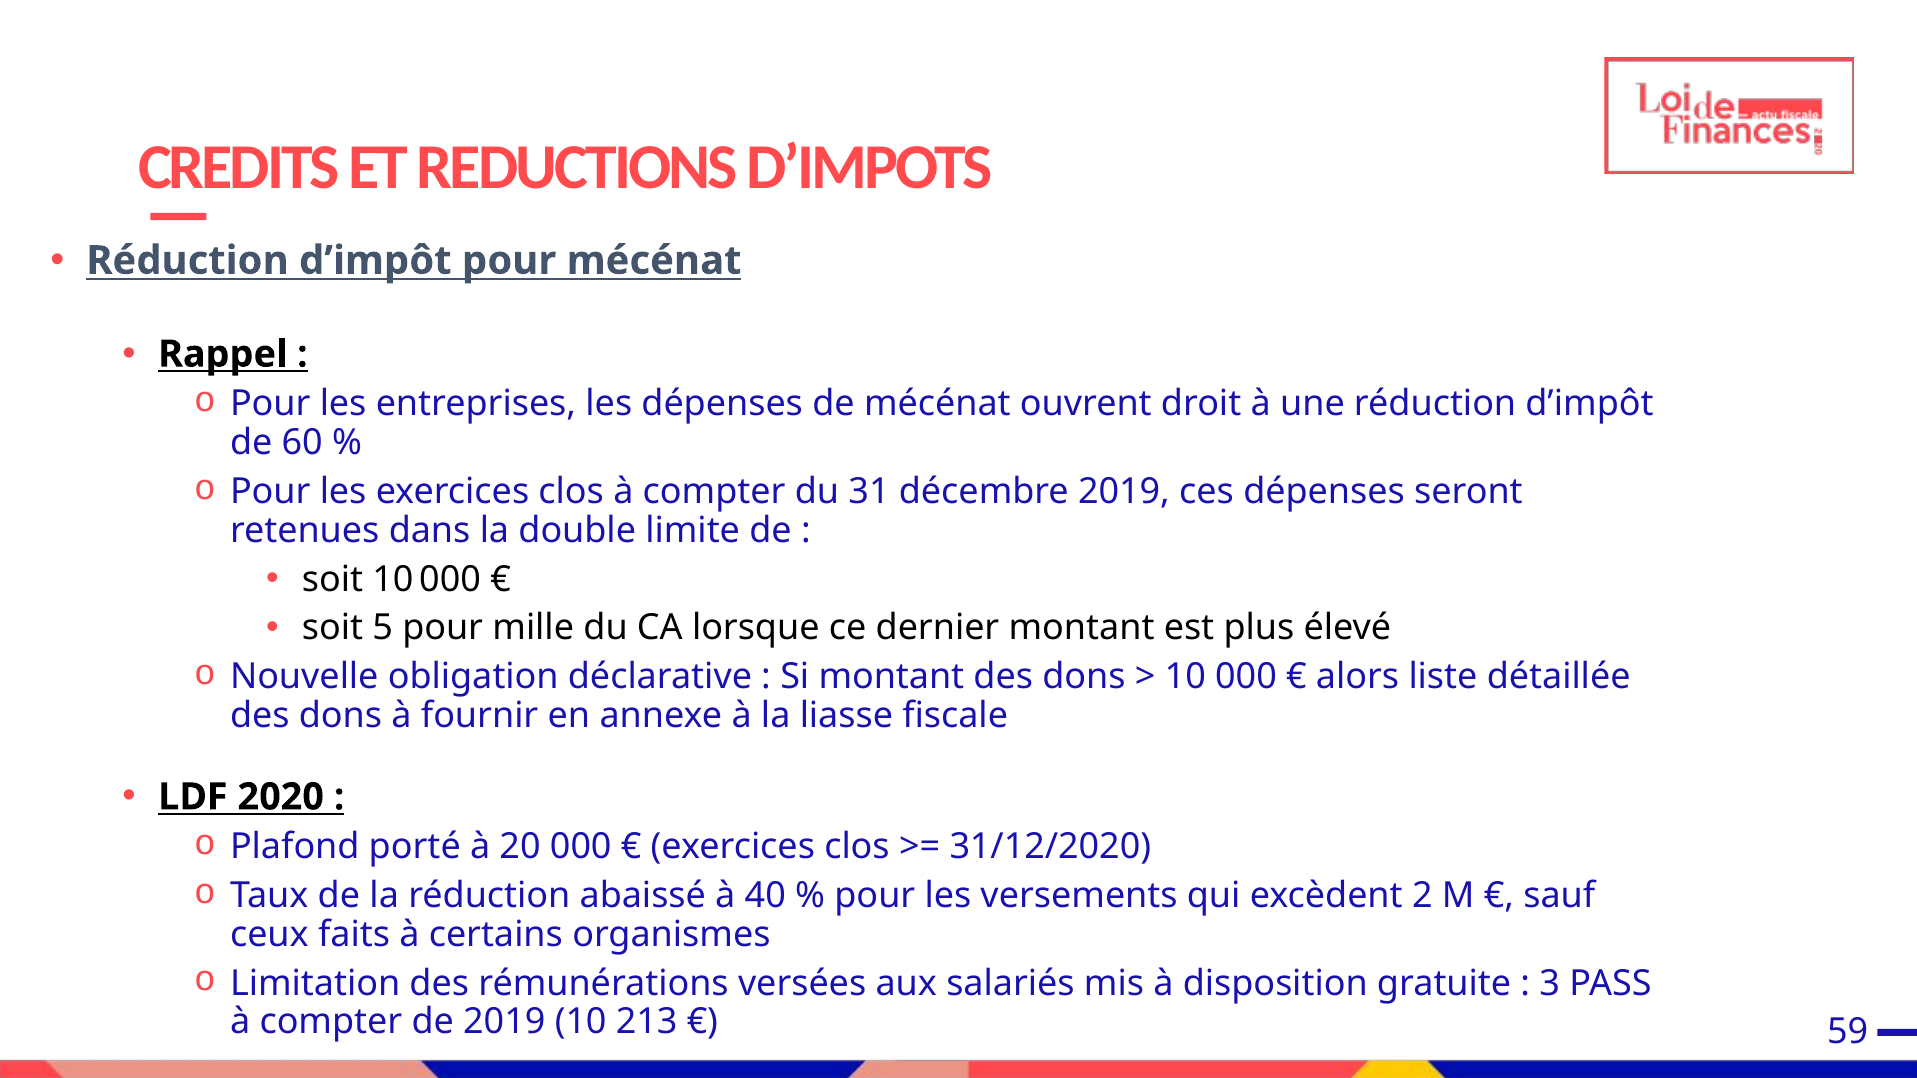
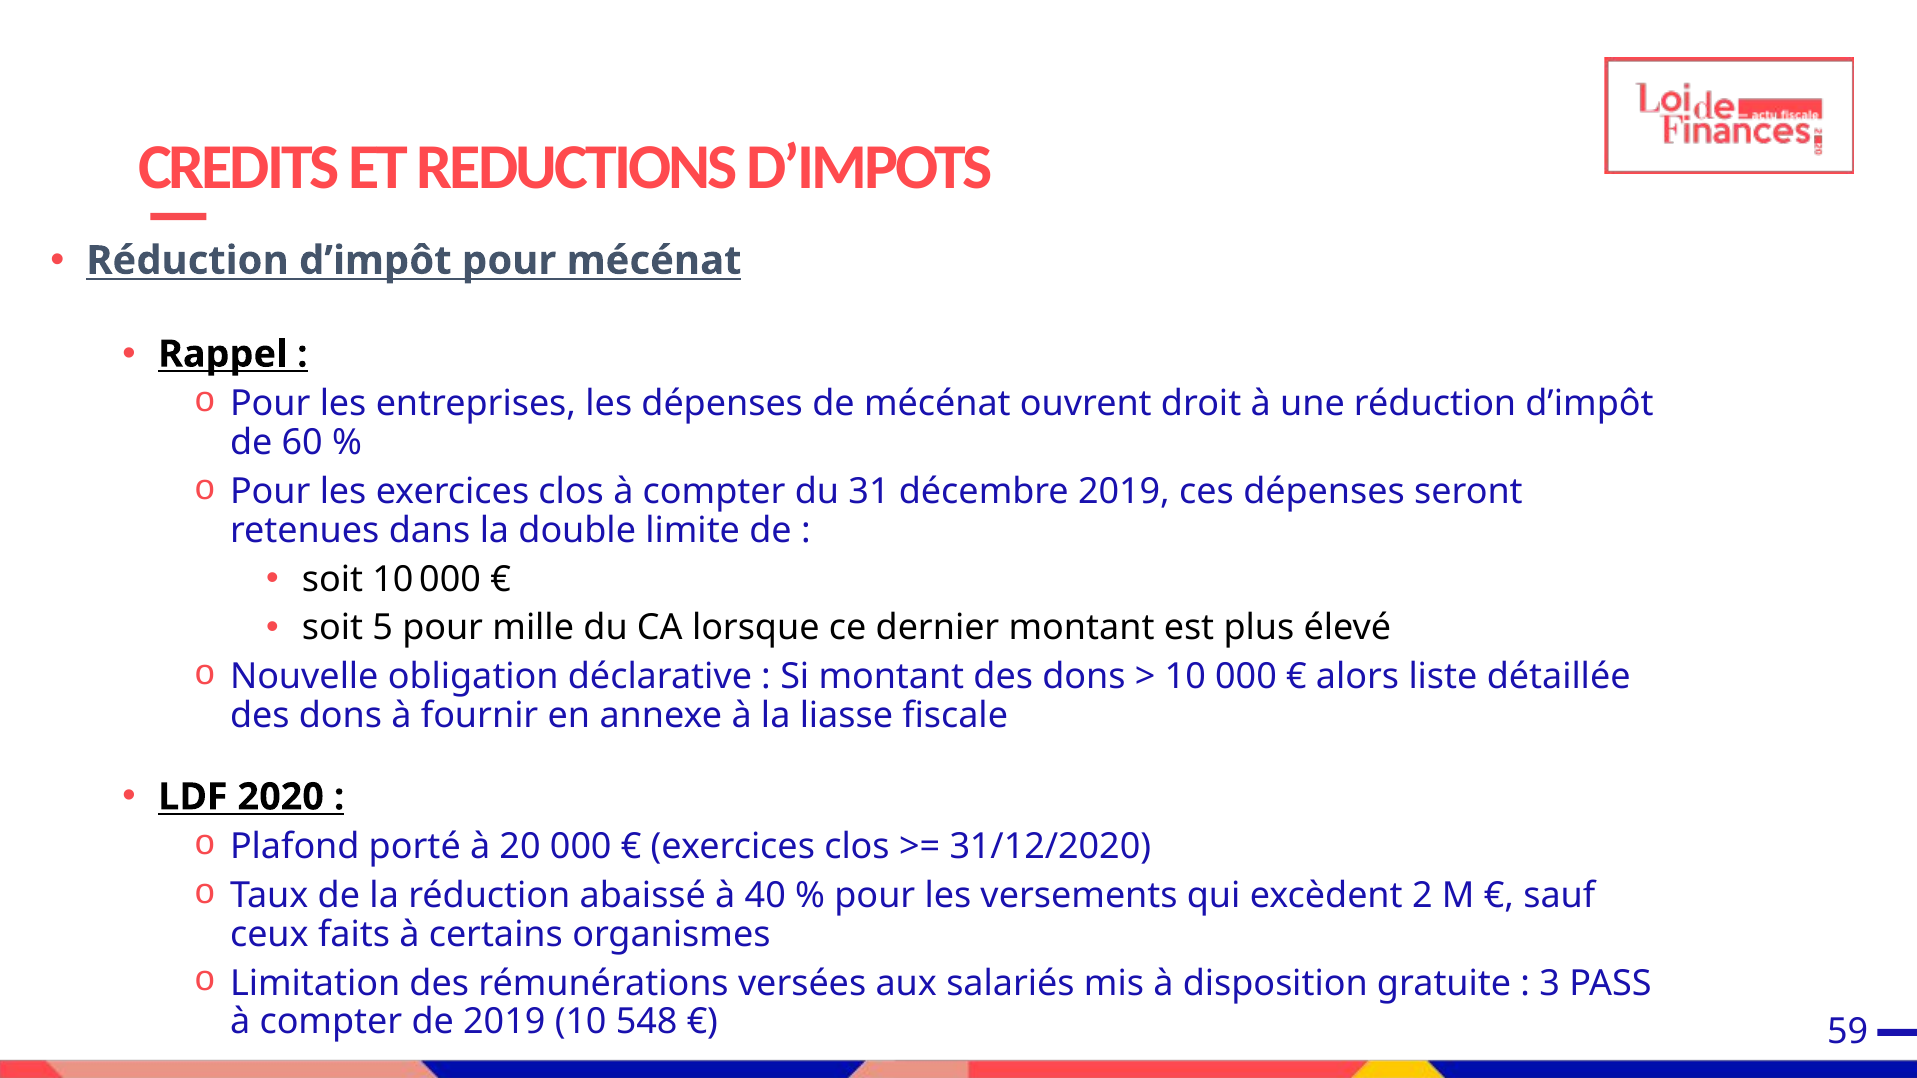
213: 213 -> 548 (647, 1022)
